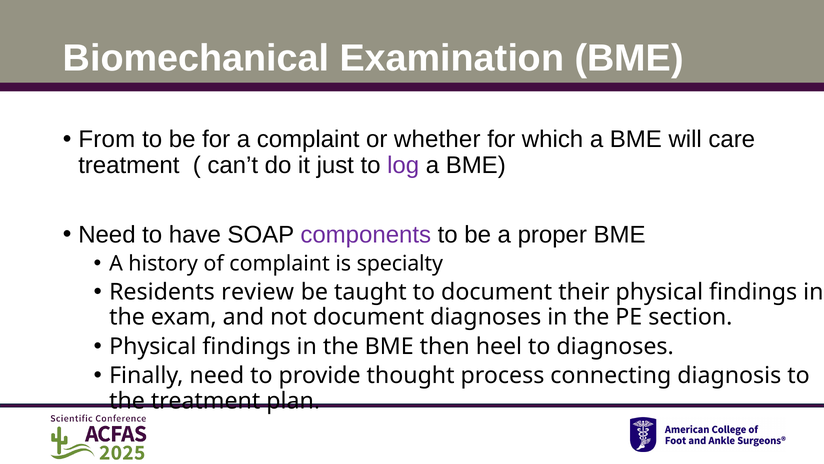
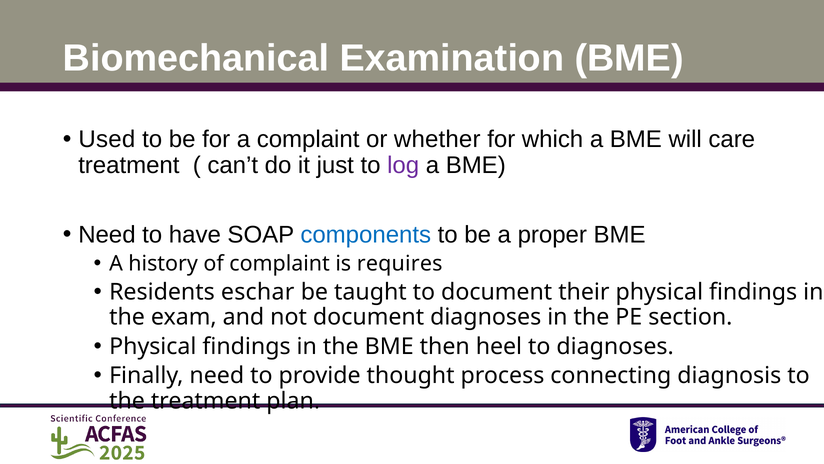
From: From -> Used (107, 139)
components colour: purple -> blue (366, 234)
specialty: specialty -> requires (400, 263)
review: review -> eschar (258, 292)
